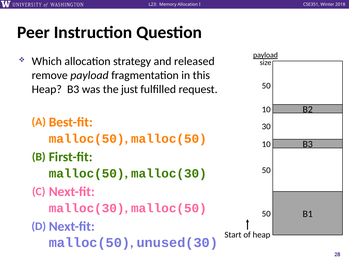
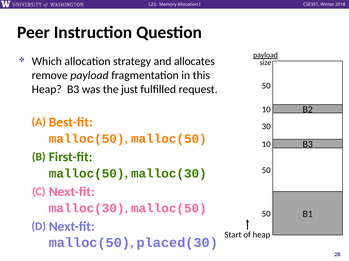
released: released -> allocates (194, 62)
unused(30: unused(30 -> placed(30 (177, 243)
